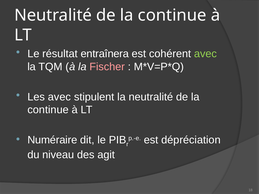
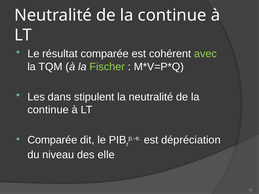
résultat entraînera: entraînera -> comparée (105, 54)
Fischer colour: pink -> light green (107, 67)
Les avec: avec -> dans (59, 97)
Numéraire: Numéraire -> Comparée (52, 140)
agit: agit -> elle (106, 155)
